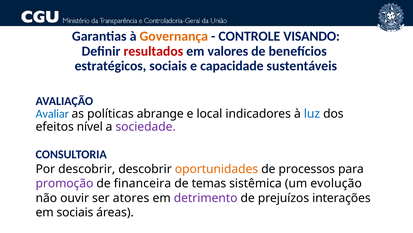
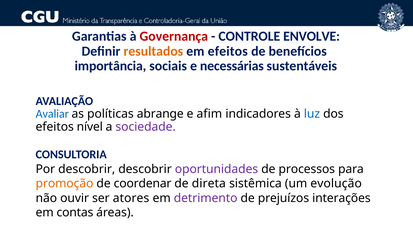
Governança colour: orange -> red (174, 36)
VISANDO: VISANDO -> ENVOLVE (312, 36)
resultados colour: red -> orange (153, 51)
em valores: valores -> efeitos (228, 51)
estratégicos: estratégicos -> importância (110, 66)
capacidade: capacidade -> necessárias (232, 66)
local: local -> afim (209, 114)
oportunidades colour: orange -> purple (217, 169)
promoção colour: purple -> orange (65, 183)
financeira: financeira -> coordenar (143, 183)
temas: temas -> direta (209, 183)
em sociais: sociais -> contas (75, 212)
